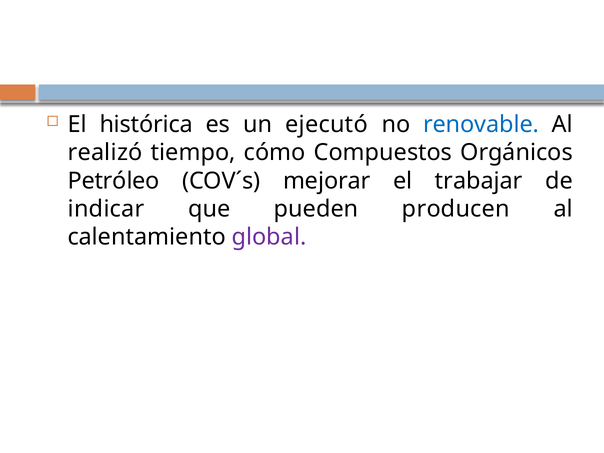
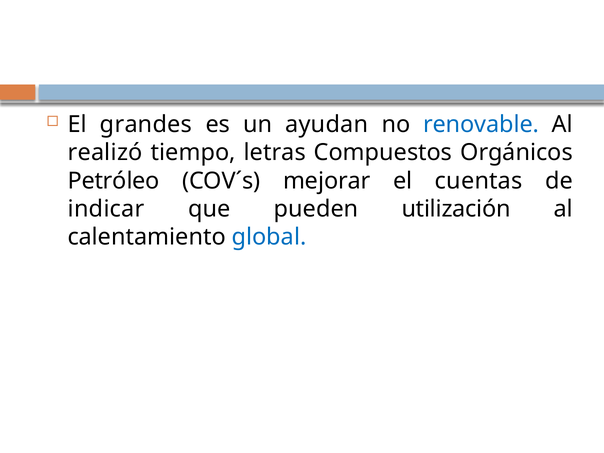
histórica: histórica -> grandes (146, 124)
ejecutó: ejecutó -> ayudan (327, 124)
cómo: cómo -> letras (275, 153)
trabajar: trabajar -> cuentas (479, 181)
producen: producen -> utilización (456, 209)
global colour: purple -> blue (269, 237)
